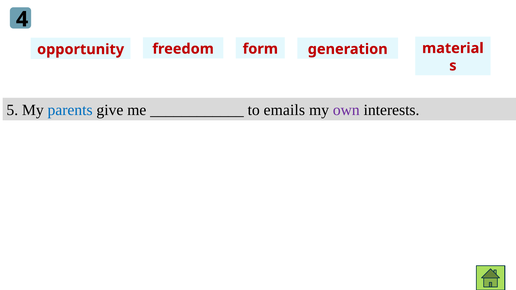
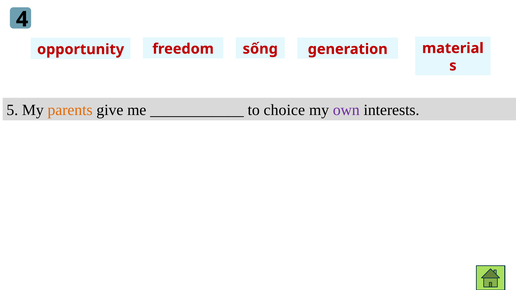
form: form -> sống (260, 49)
parents colour: blue -> orange (70, 110)
emails: emails -> choice (284, 110)
